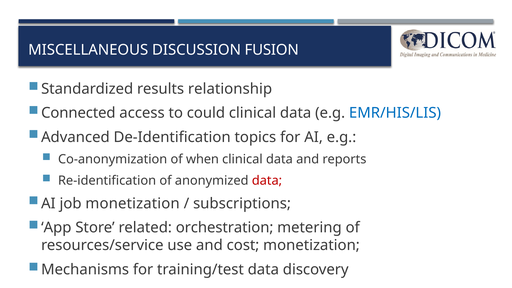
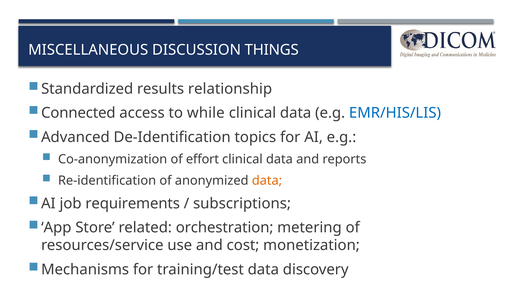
FUSION: FUSION -> THINGS (272, 50)
could: could -> while (206, 113)
when: when -> effort (202, 159)
data colour: red -> orange (267, 180)
job monetization: monetization -> requirements (133, 203)
